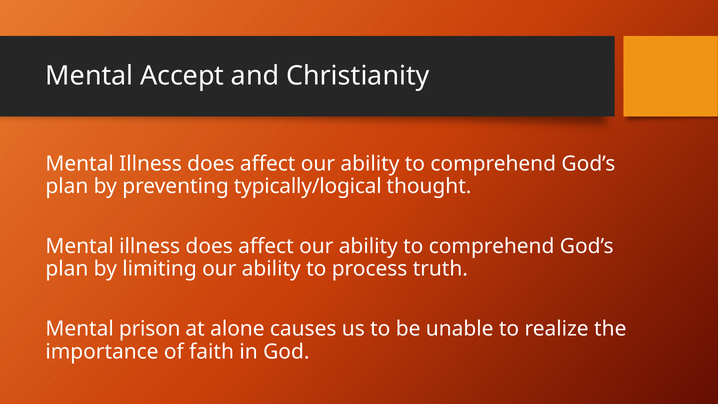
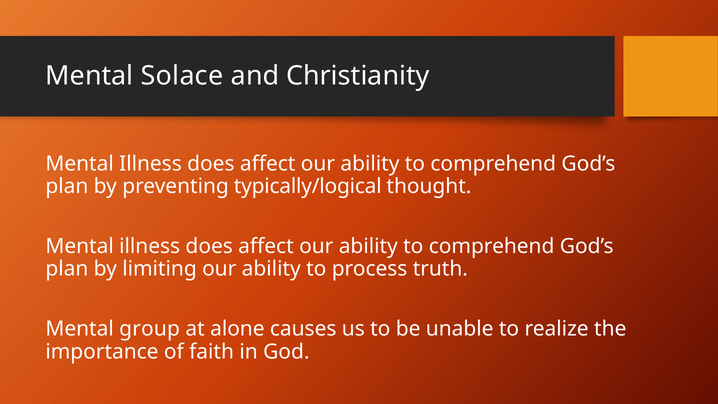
Accept: Accept -> Solace (182, 76)
prison: prison -> group (150, 329)
